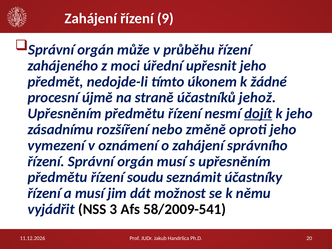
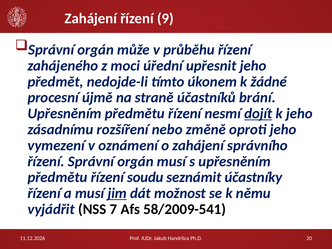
jehož: jehož -> brání (257, 98)
jim underline: none -> present (117, 193)
3: 3 -> 7 (113, 209)
